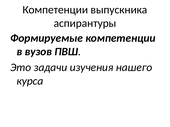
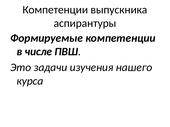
вузов: вузов -> числе (38, 52)
